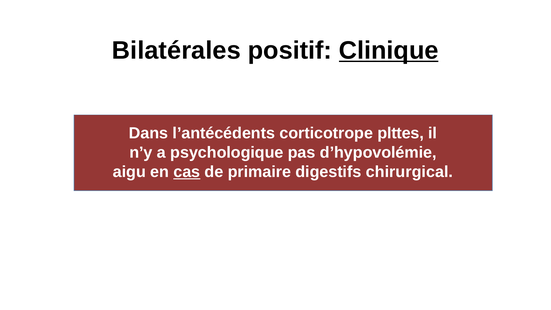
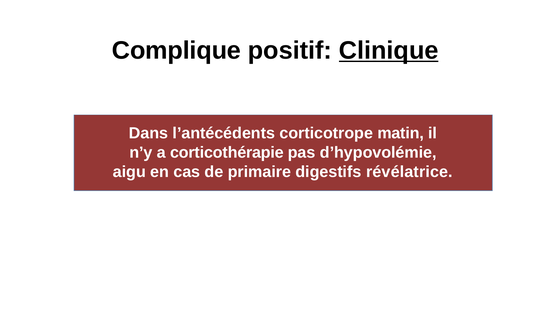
Bilatérales: Bilatérales -> Complique (176, 51)
plttes: plttes -> matin (401, 133)
psychologique: psychologique -> corticothérapie (227, 152)
cas underline: present -> none (187, 172)
chirurgical: chirurgical -> révélatrice (409, 172)
